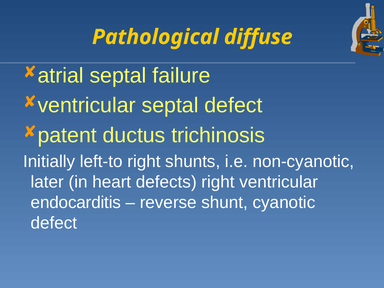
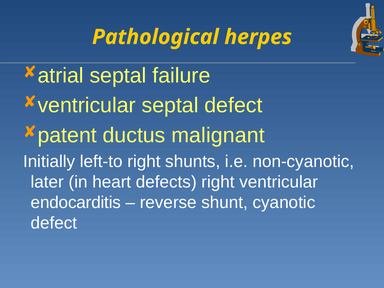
diffuse: diffuse -> herpes (258, 37)
trichinosis: trichinosis -> malignant (218, 135)
